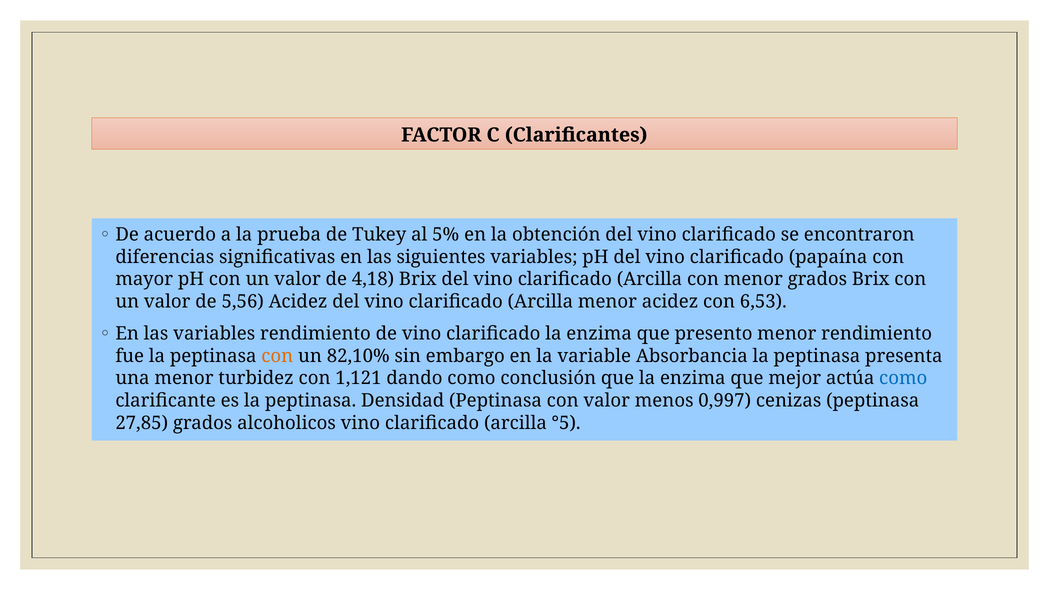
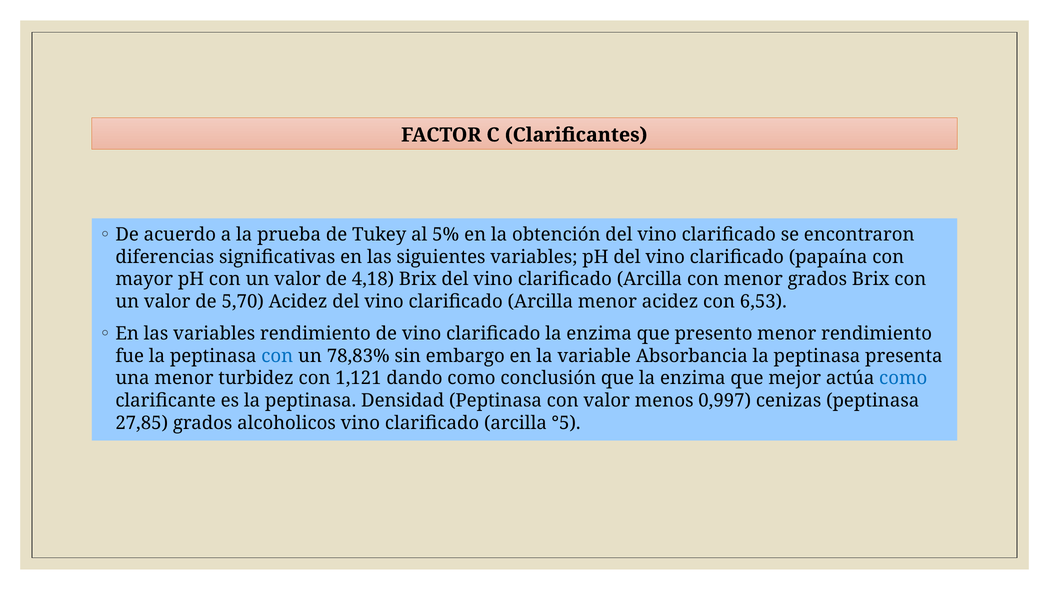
5,56: 5,56 -> 5,70 (243, 302)
con colour: orange -> blue (277, 356)
82,10%: 82,10% -> 78,83% (358, 356)
